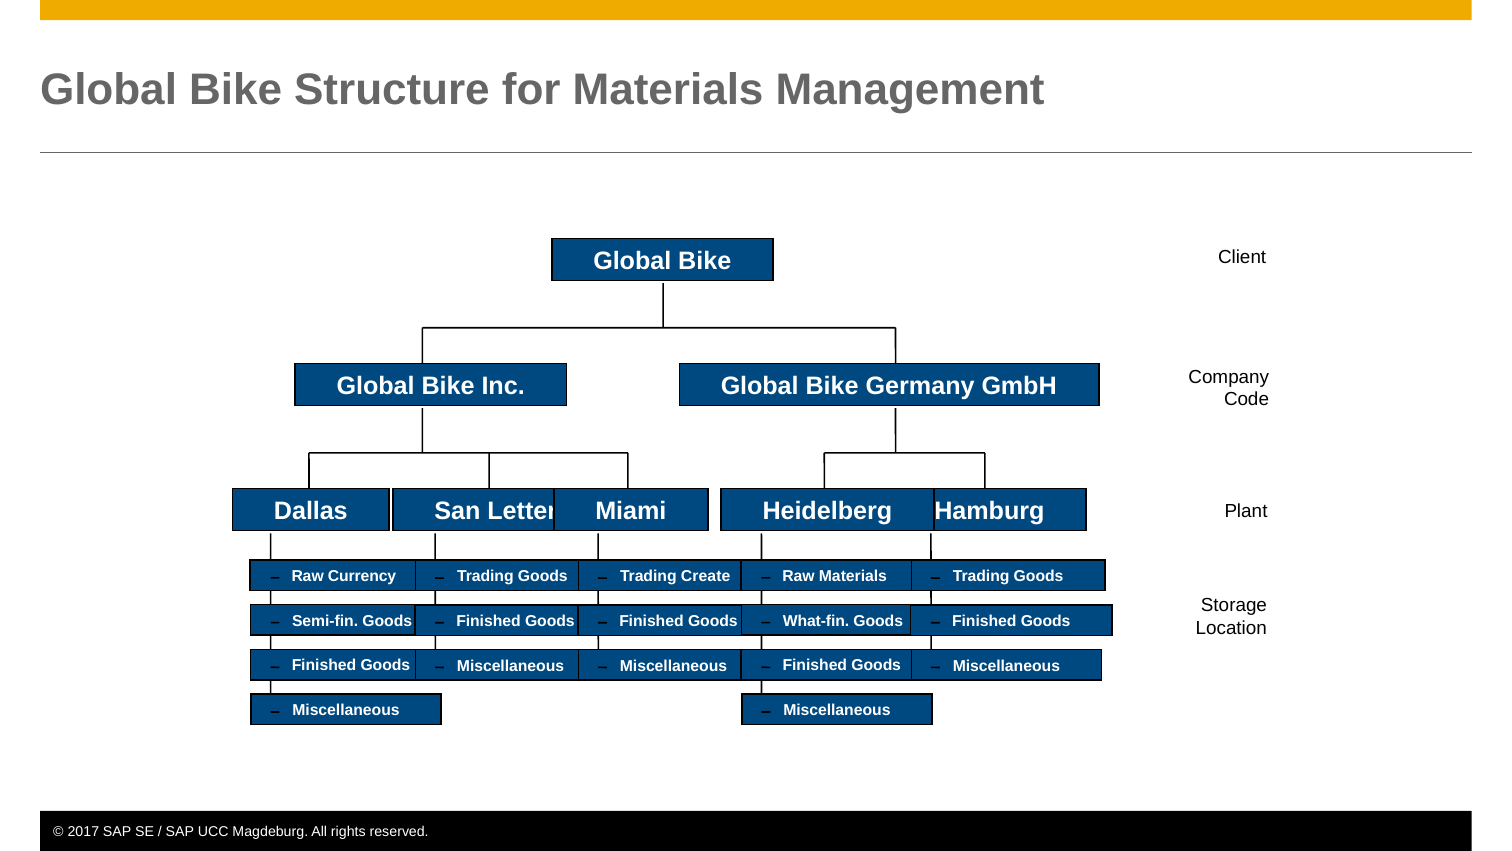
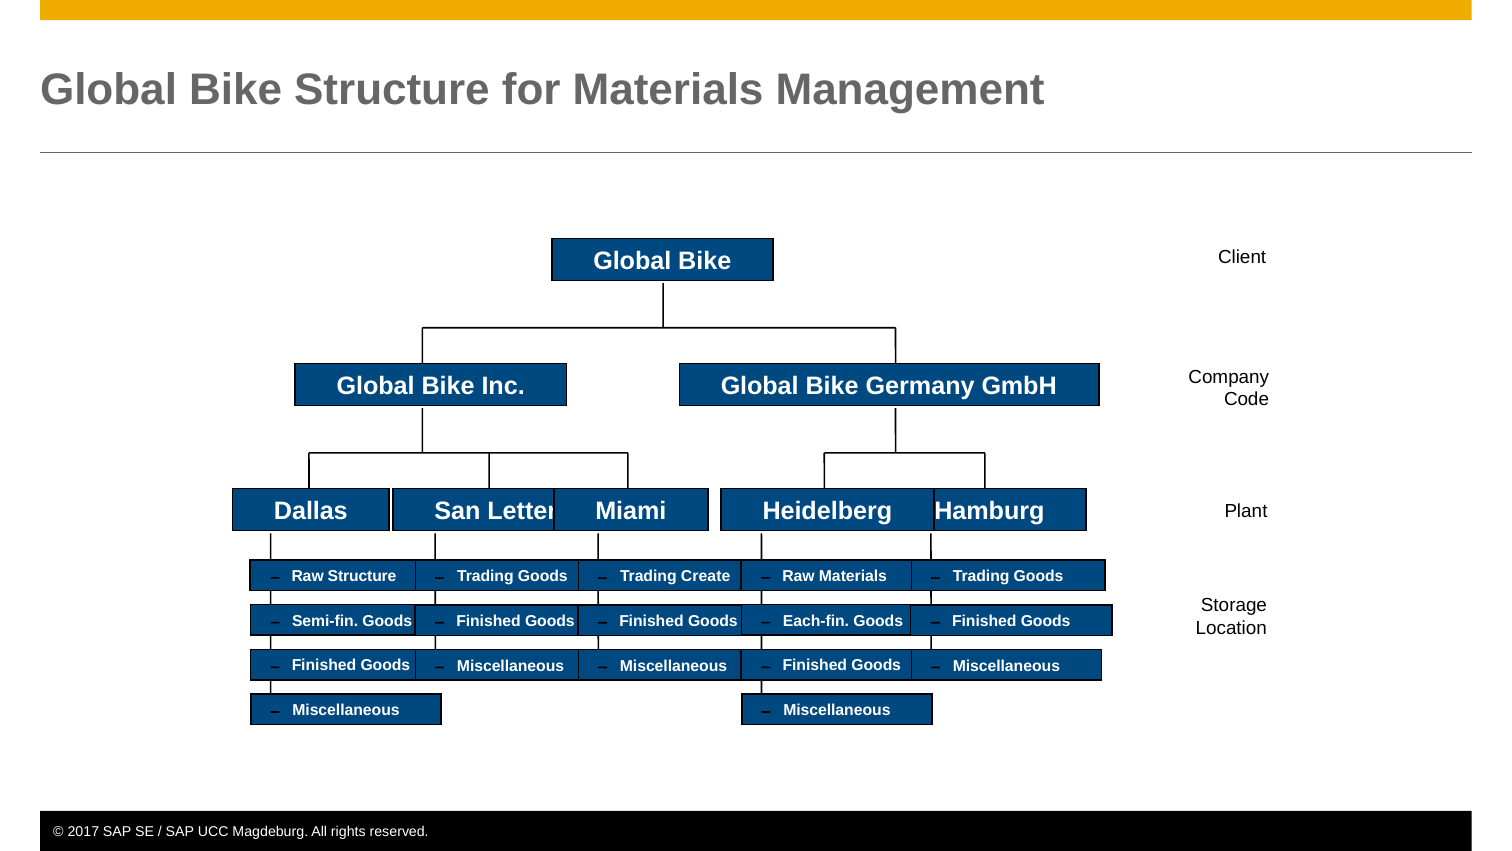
Raw Currency: Currency -> Structure (362, 576)
What-fin: What-fin -> Each-fin (816, 621)
